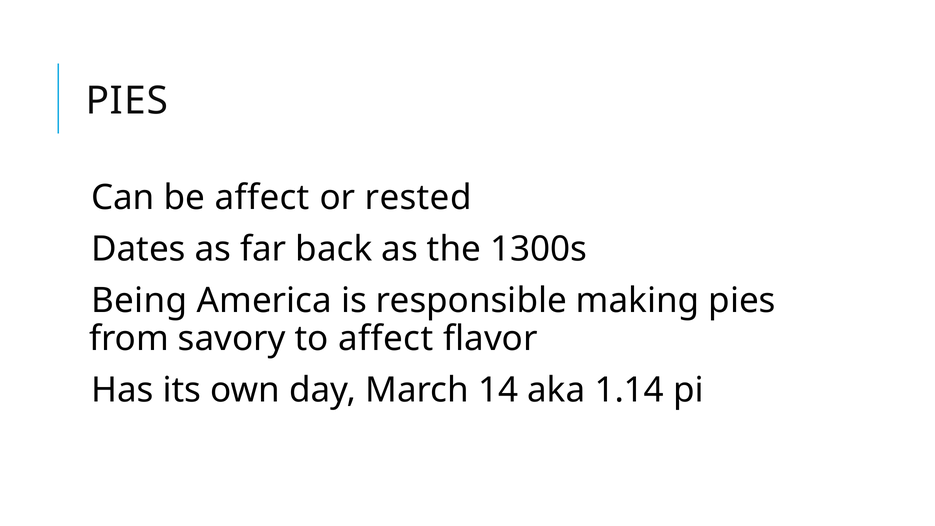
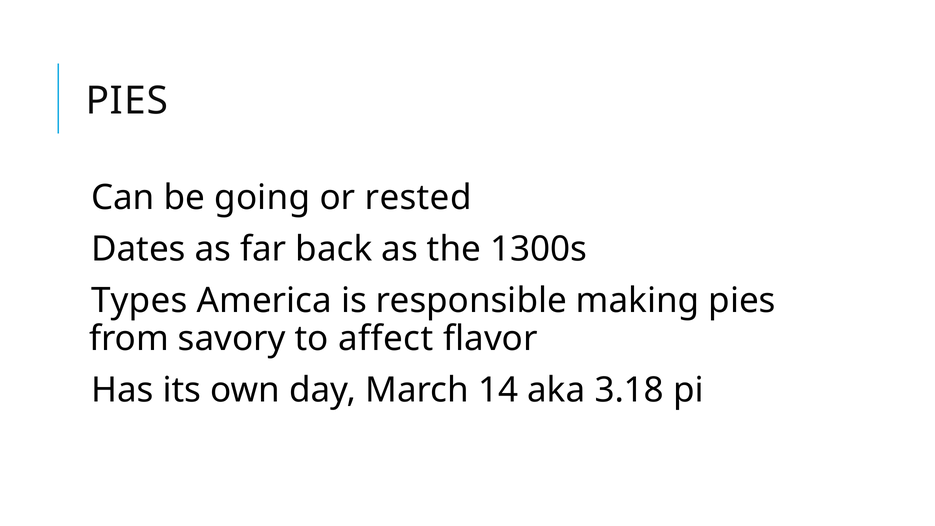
be affect: affect -> going (262, 198)
Being: Being -> Types (139, 301)
1.14: 1.14 -> 3.18 (629, 390)
